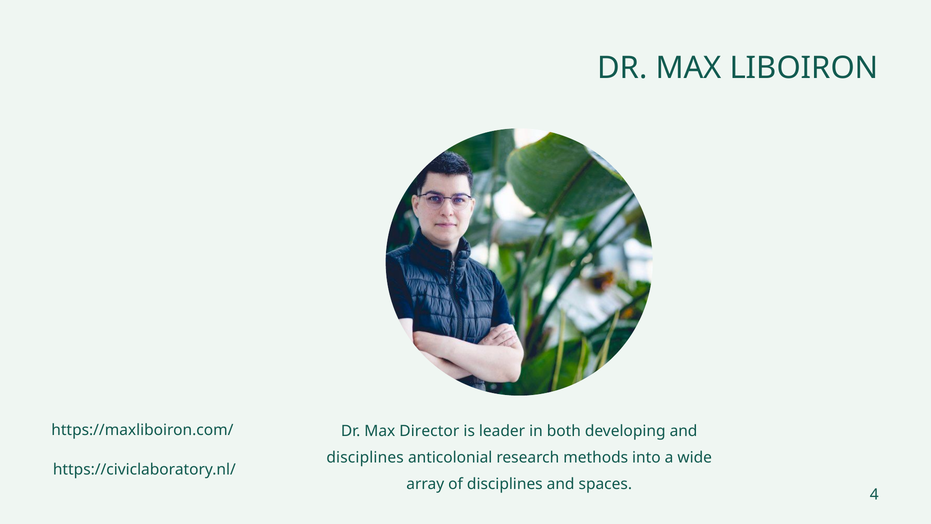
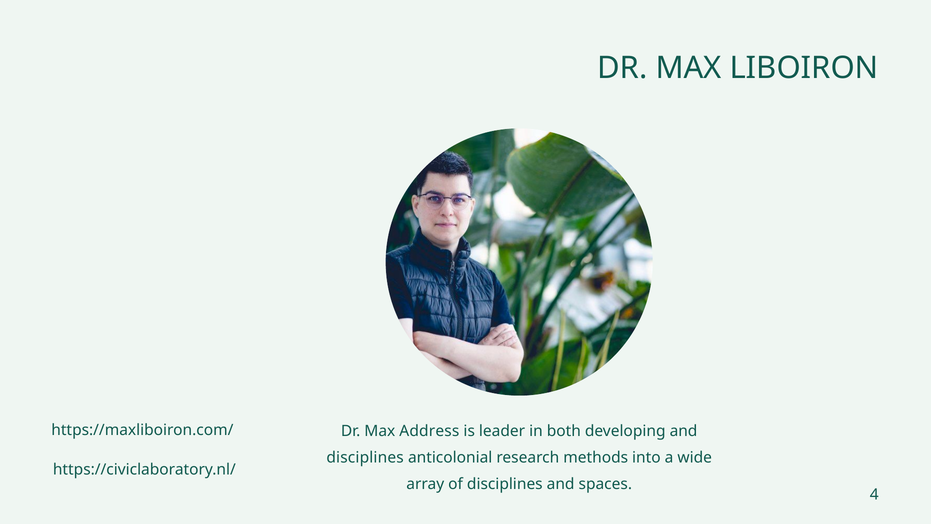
Director: Director -> Address (429, 431)
